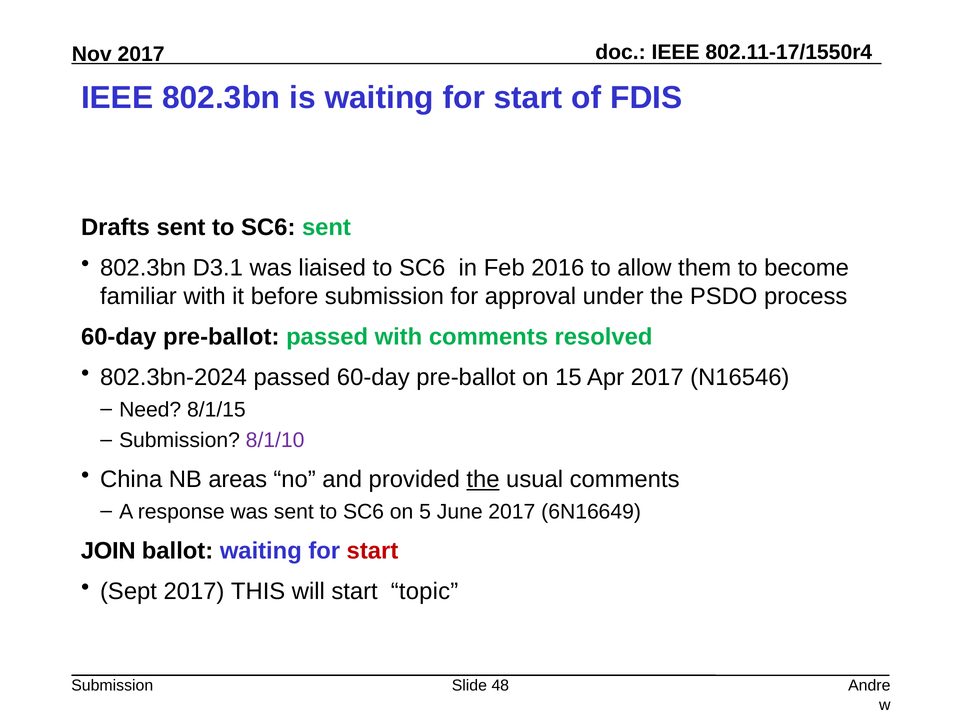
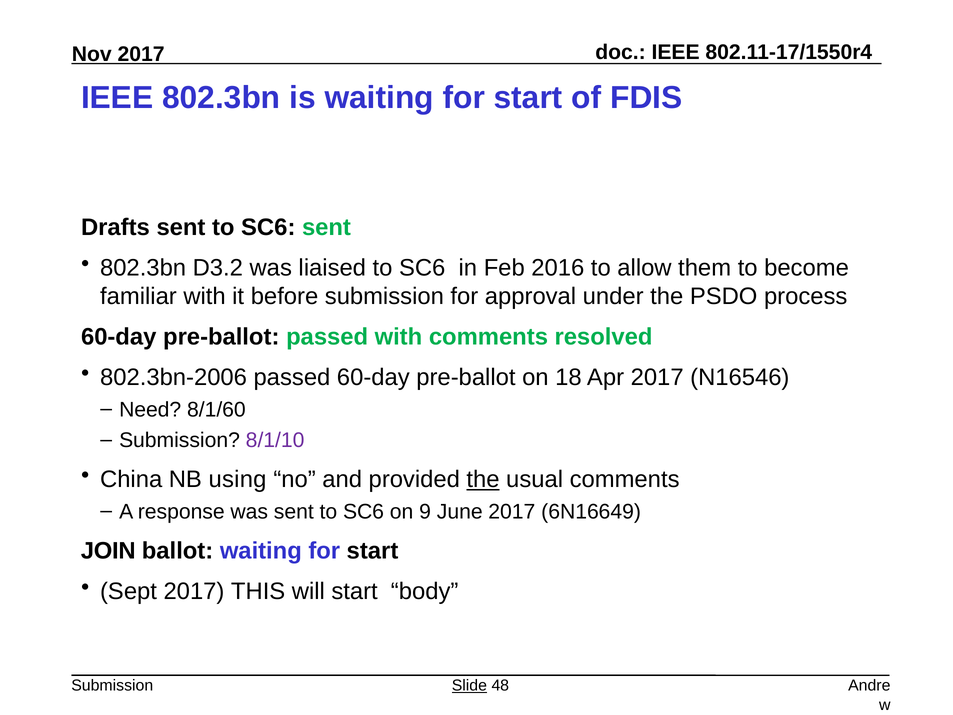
D3.1: D3.1 -> D3.2 (218, 268)
802.3bn-2024: 802.3bn-2024 -> 802.3bn-2006 (174, 377)
15: 15 -> 18 (568, 377)
8/1/15: 8/1/15 -> 8/1/60 (216, 409)
areas: areas -> using (238, 479)
5: 5 -> 9 (425, 511)
start colour: red -> black (372, 551)
topic: topic -> body (425, 591)
Slide underline: none -> present (469, 685)
